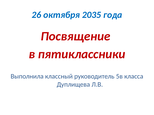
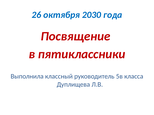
2035: 2035 -> 2030 (92, 15)
